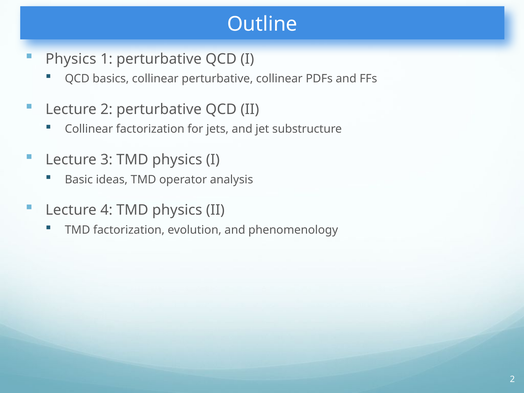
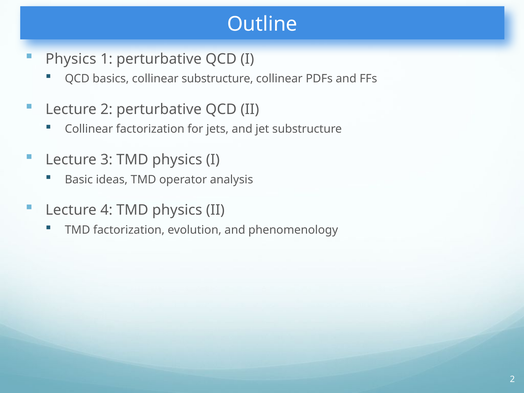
collinear perturbative: perturbative -> substructure (217, 79)
